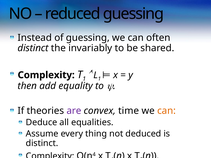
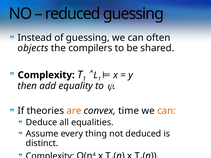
distinct: distinct -> objects (33, 48)
invariably: invariably -> compilers (90, 48)
are colour: purple -> orange (74, 111)
